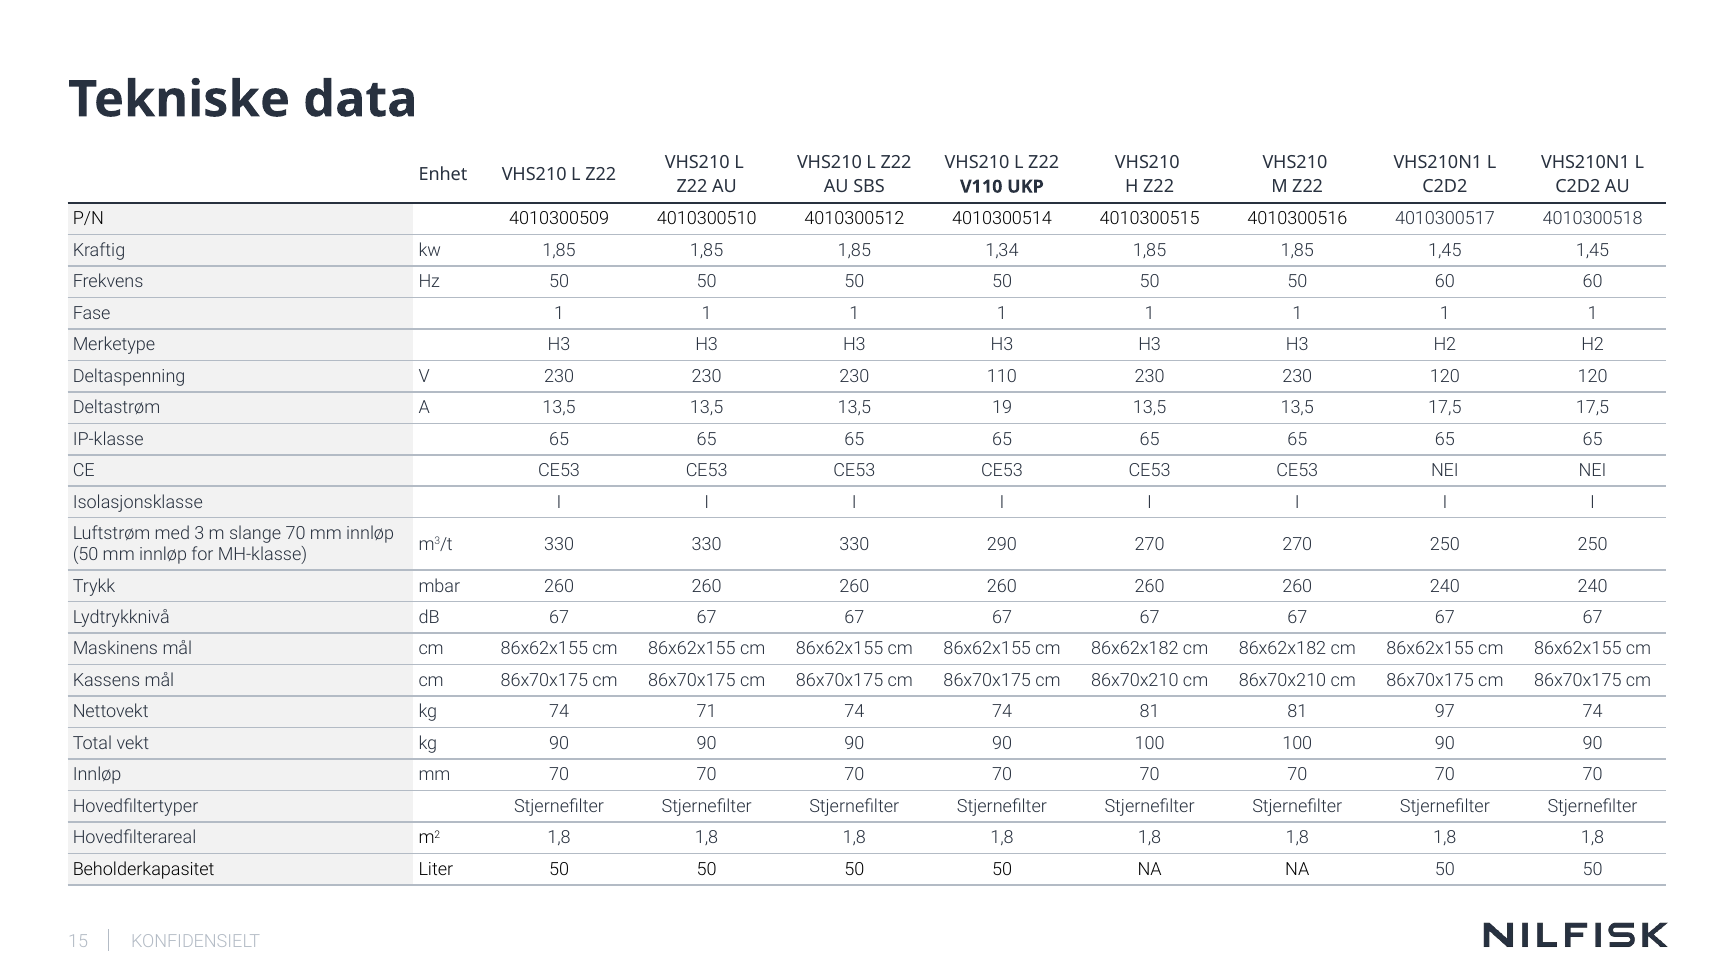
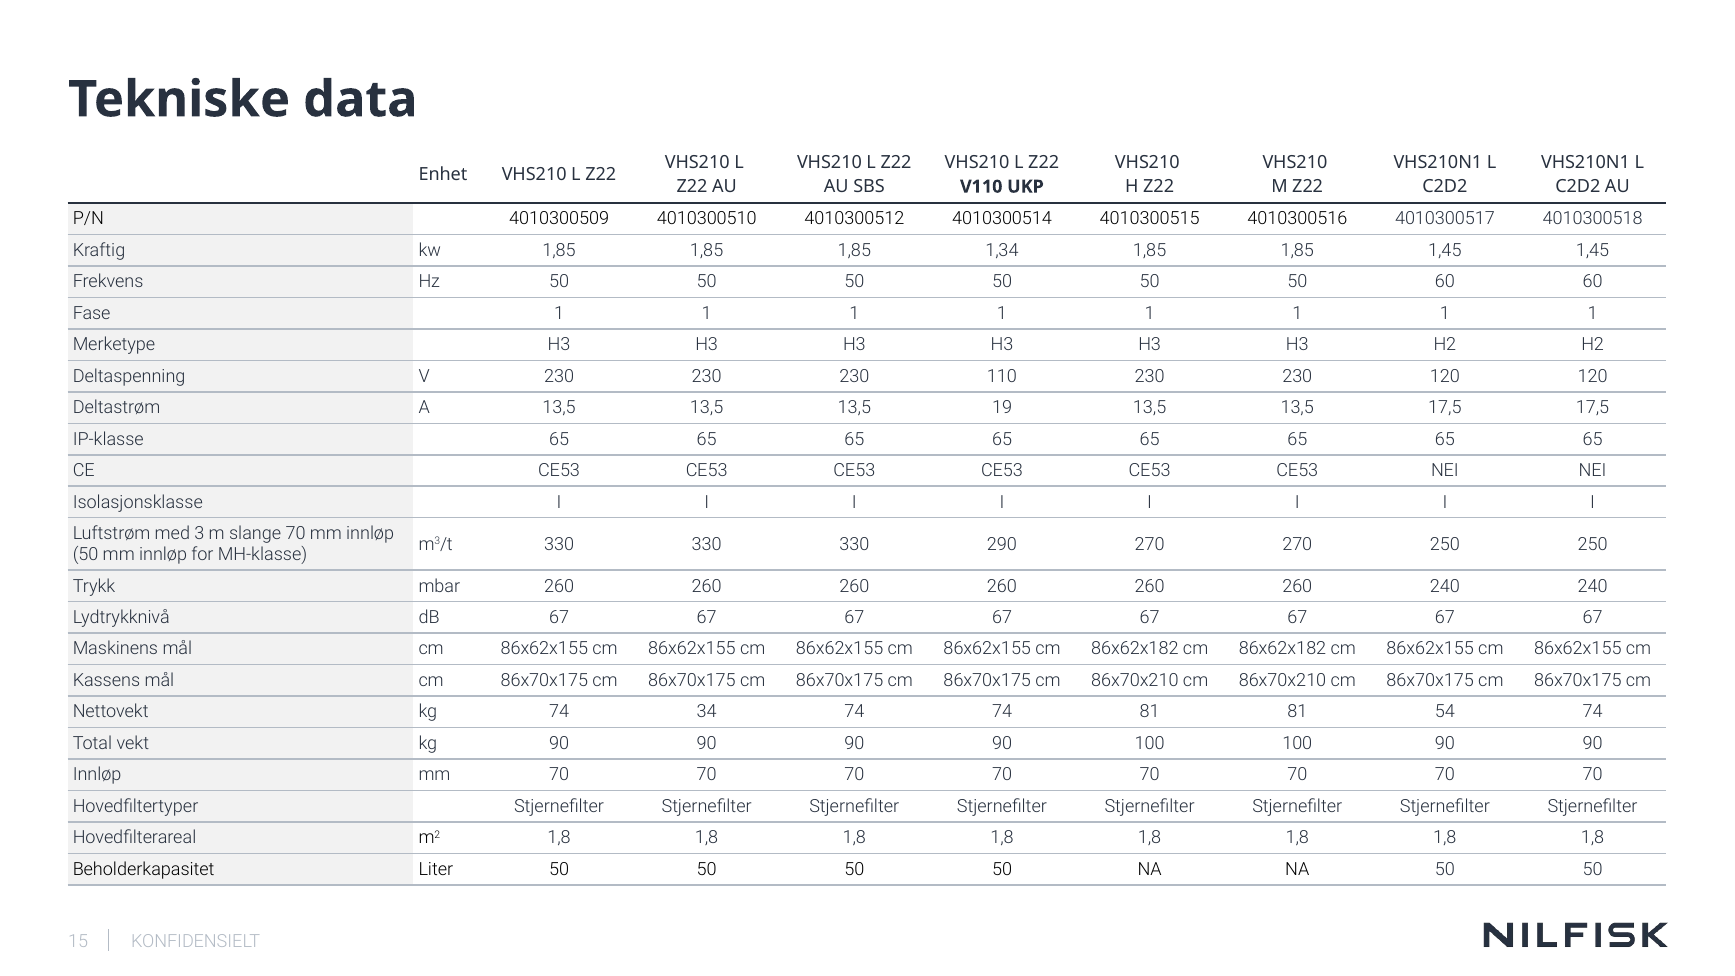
71: 71 -> 34 (707, 712)
97: 97 -> 54 (1445, 712)
